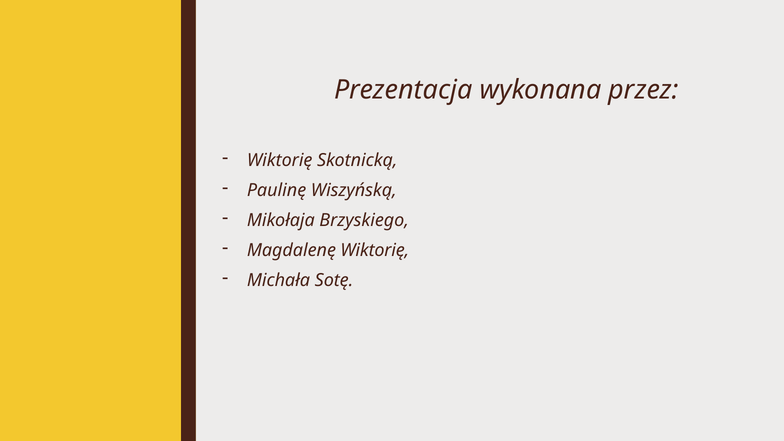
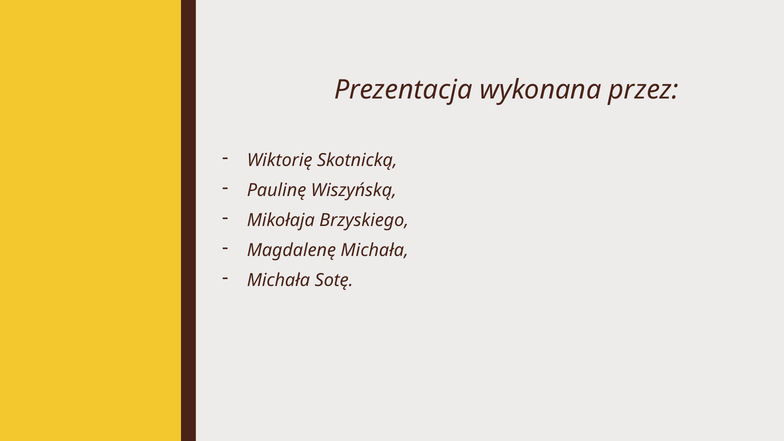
Magdalenę Wiktorię: Wiktorię -> Michała (375, 250)
